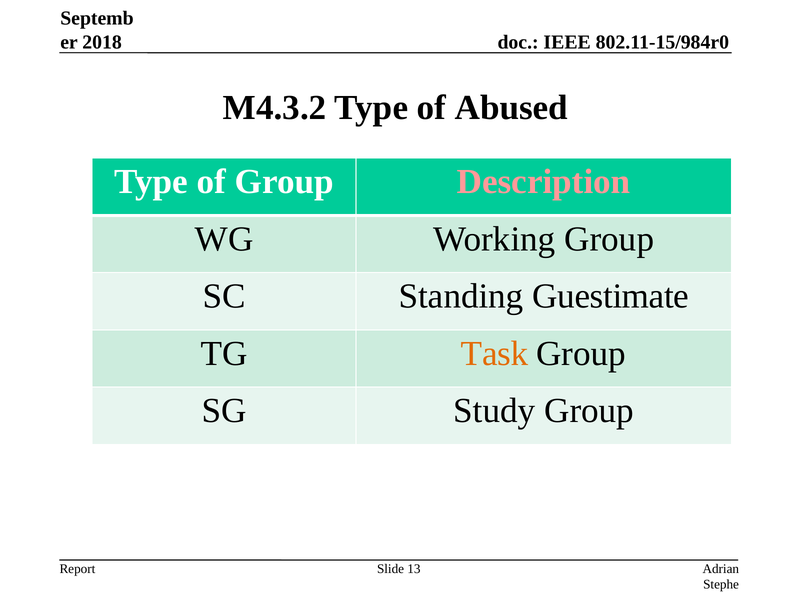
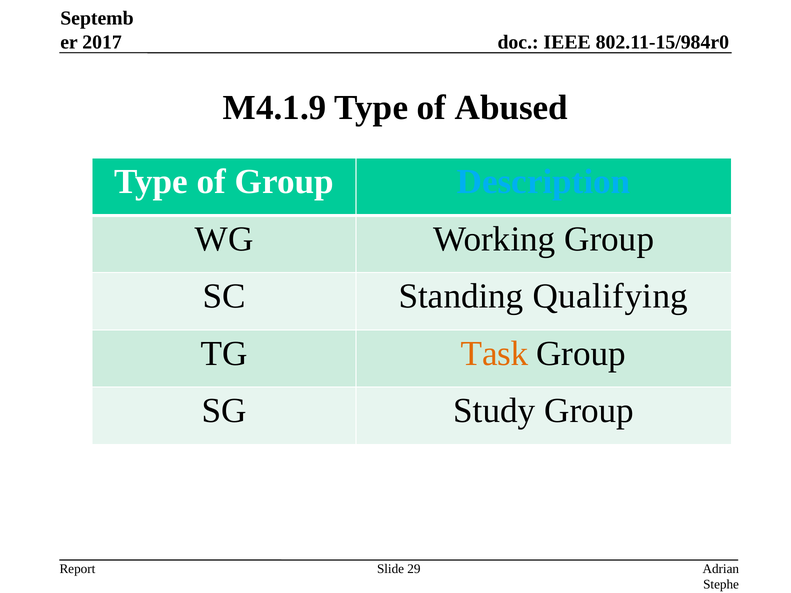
2018: 2018 -> 2017 (102, 42)
M4.3.2: M4.3.2 -> M4.1.9 (275, 108)
Description colour: pink -> light blue (544, 182)
Guestimate: Guestimate -> Qualifying (610, 296)
13: 13 -> 29 (414, 569)
